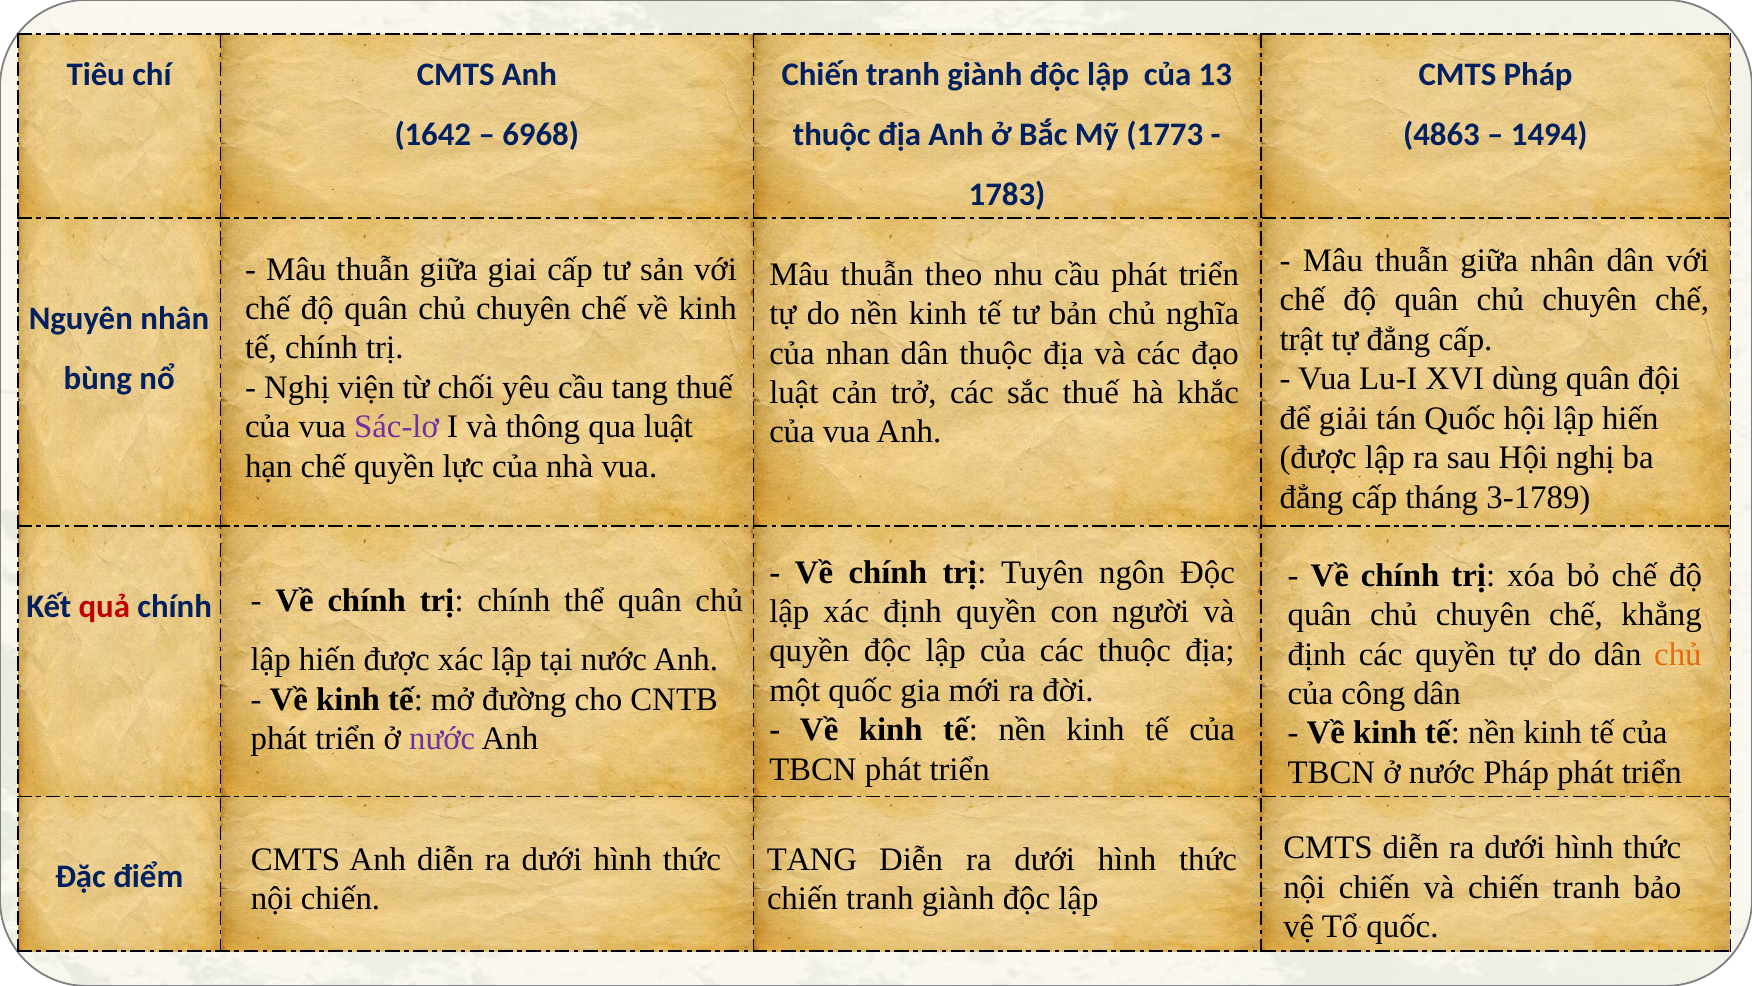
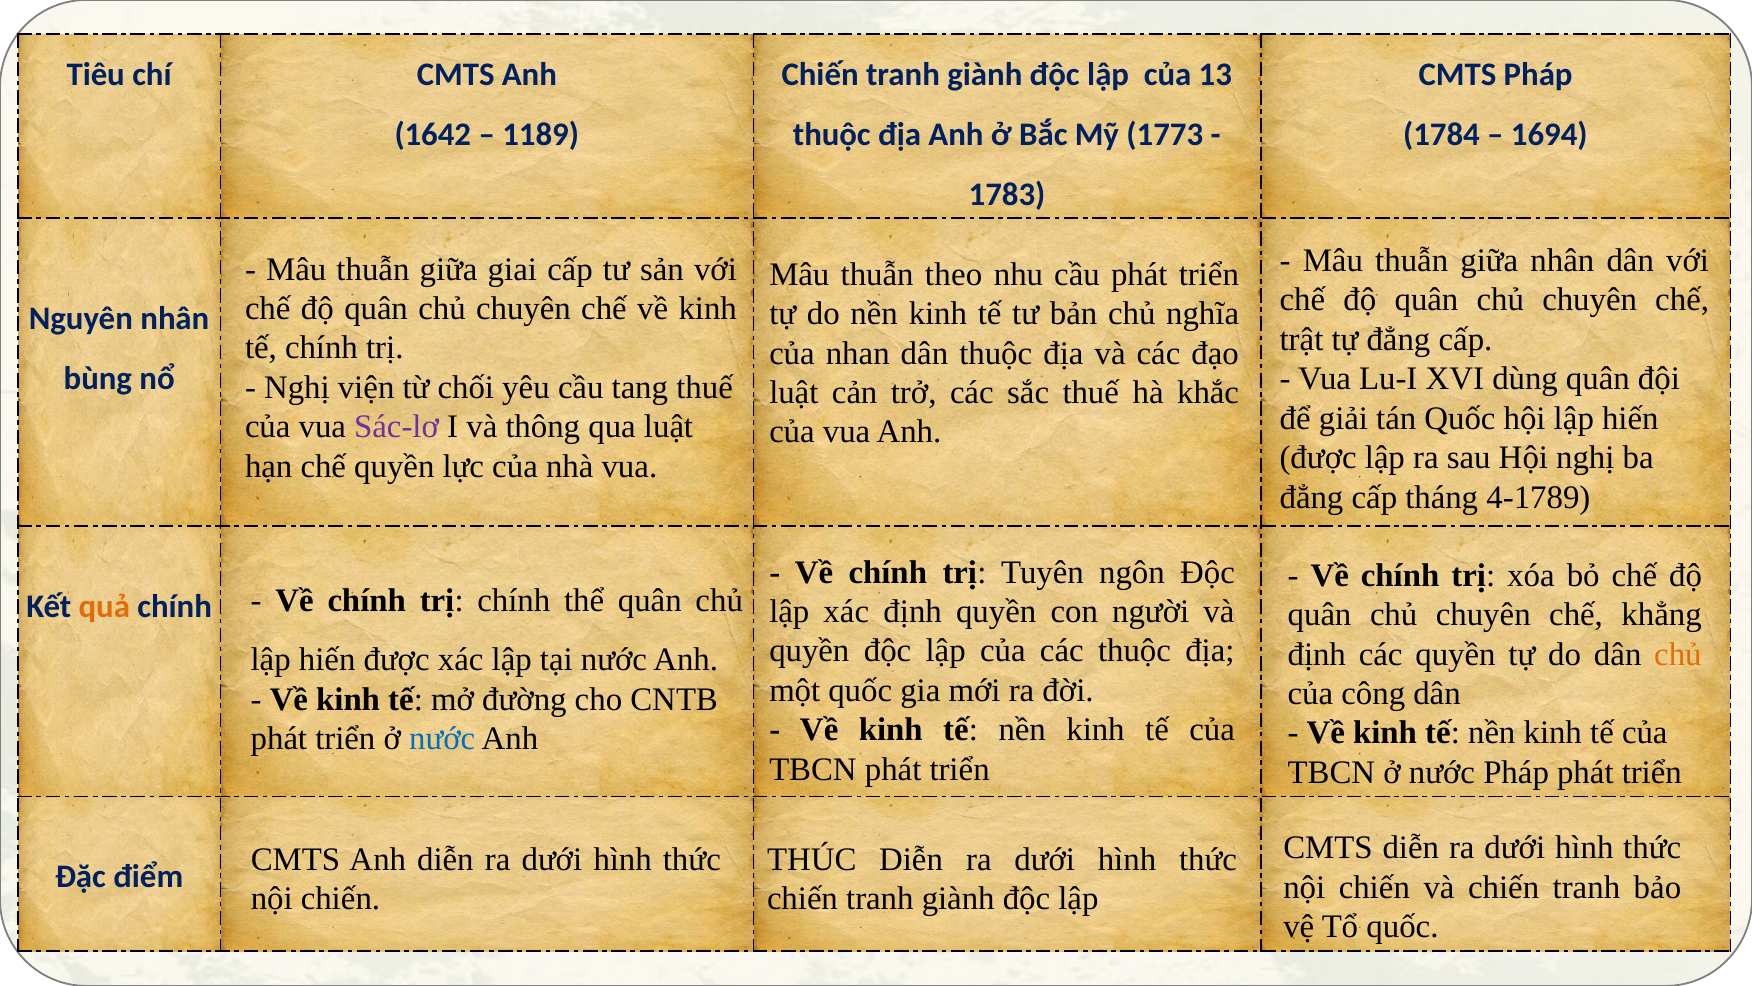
6968: 6968 -> 1189 (541, 135)
4863: 4863 -> 1784 (1441, 135)
1494: 1494 -> 1694 (1549, 135)
3-1789: 3-1789 -> 4-1789 (1538, 497)
quả colour: red -> orange (104, 606)
nước colour: purple -> blue (442, 738)
TANG: TANG -> THÚC (812, 859)
